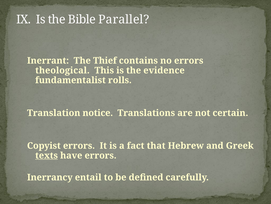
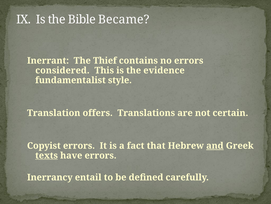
Parallel: Parallel -> Became (124, 19)
theological: theological -> considered (62, 70)
rolls: rolls -> style (120, 80)
notice: notice -> offers (98, 113)
and underline: none -> present (215, 145)
